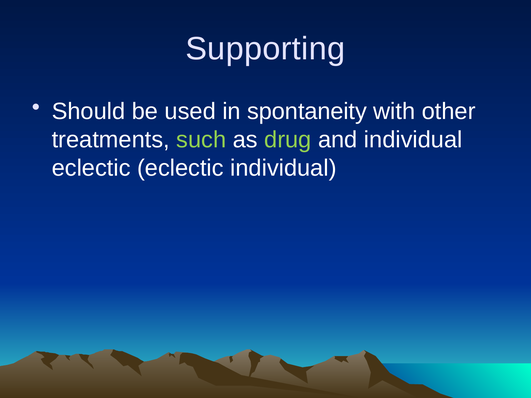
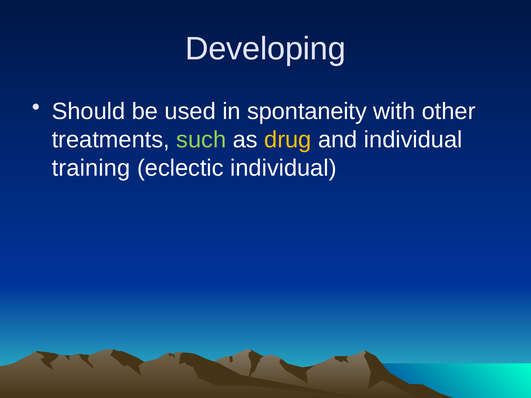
Supporting: Supporting -> Developing (266, 49)
drug colour: light green -> yellow (288, 140)
eclectic: eclectic -> training (91, 168)
